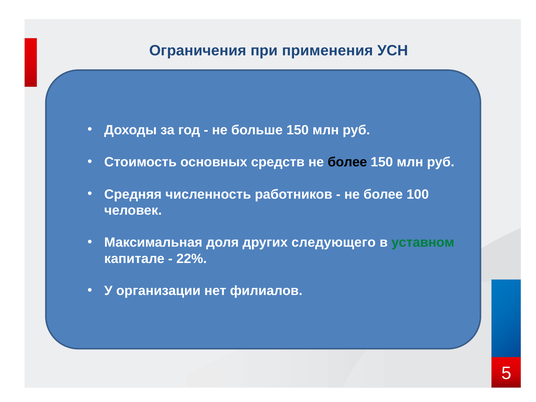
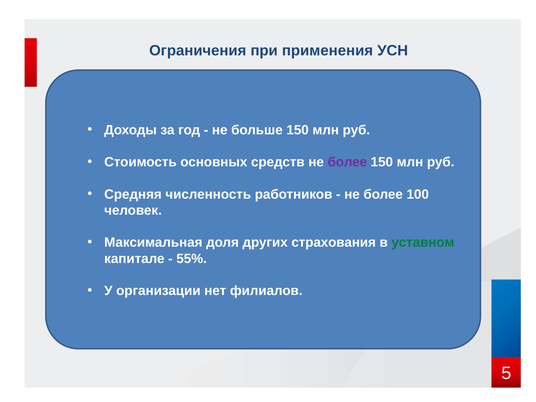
более colour: black -> purple (347, 162)
следующего: следующего -> страхования (334, 243)
22%: 22% -> 55% (192, 259)
